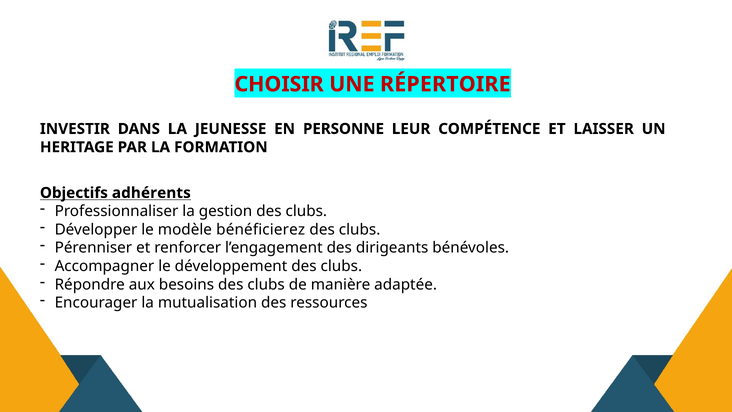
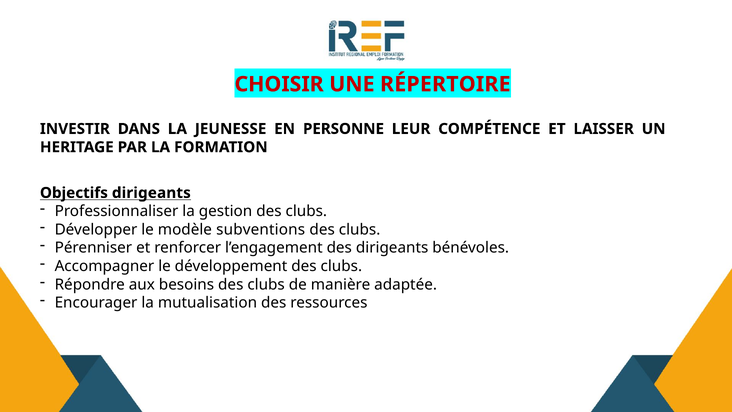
Objectifs adhérents: adhérents -> dirigeants (151, 193)
bénéficierez: bénéficierez -> subventions (261, 229)
